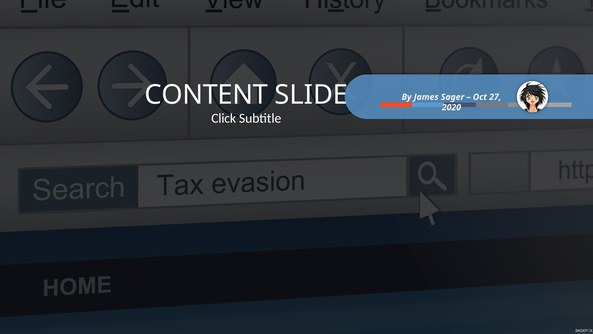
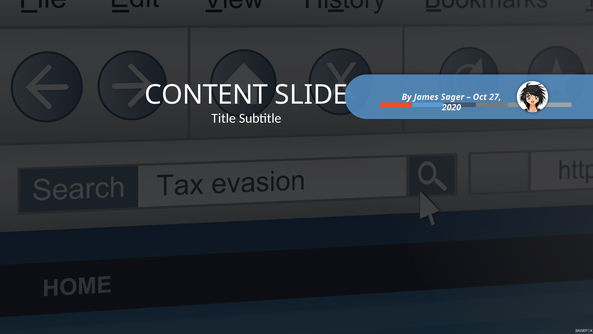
Click: Click -> Title (224, 118)
